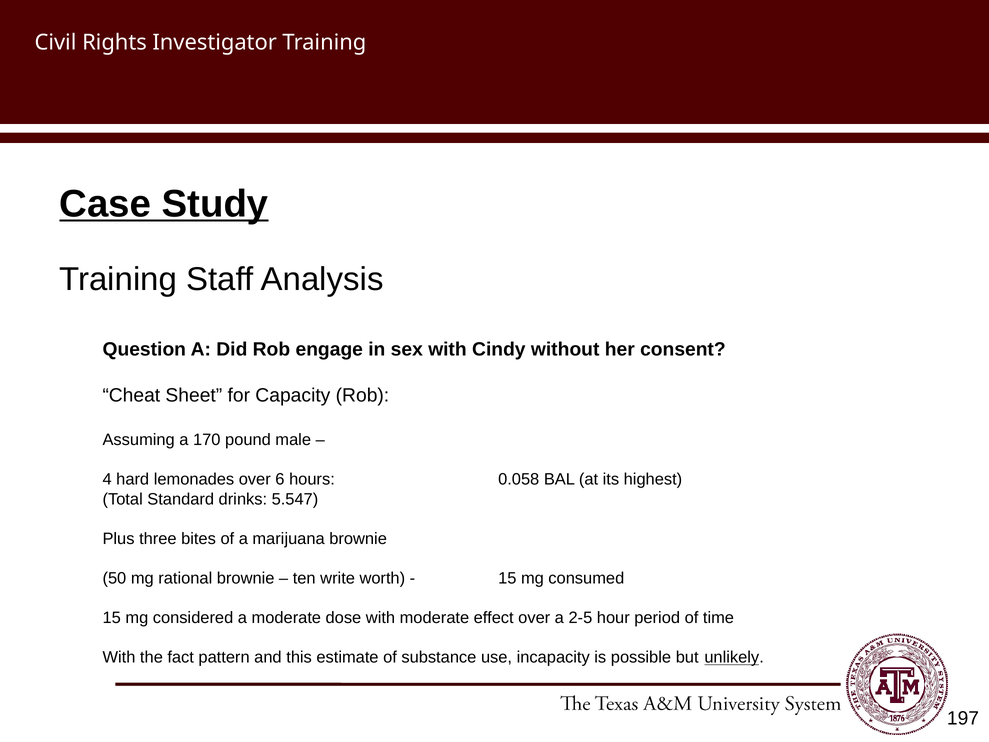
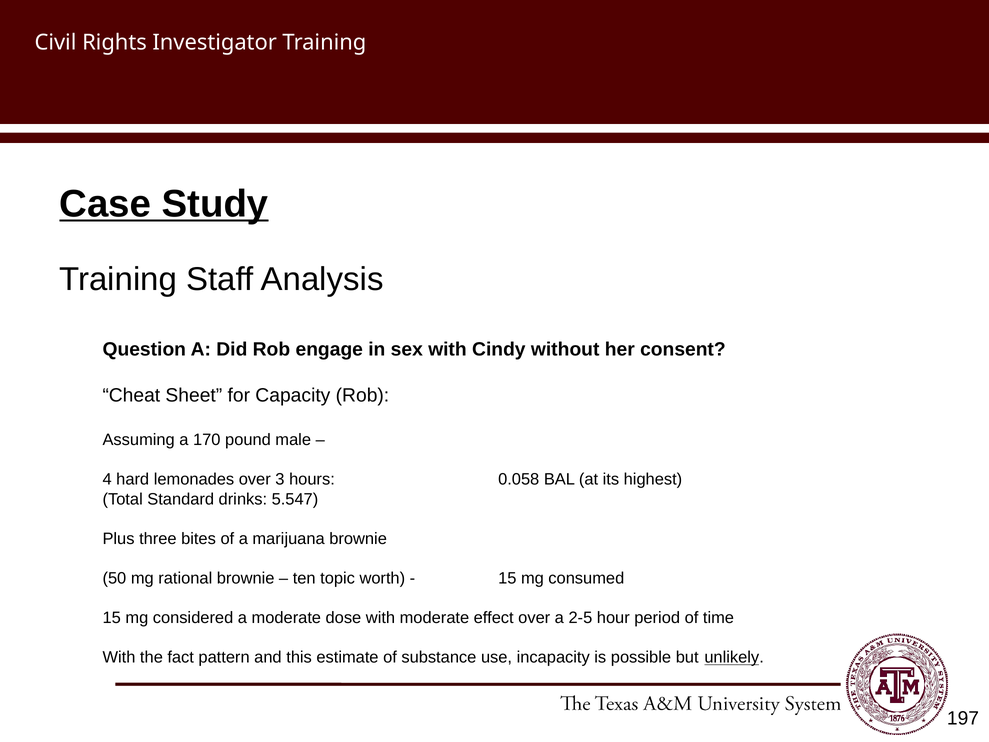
6: 6 -> 3 (280, 479)
write: write -> topic (338, 578)
